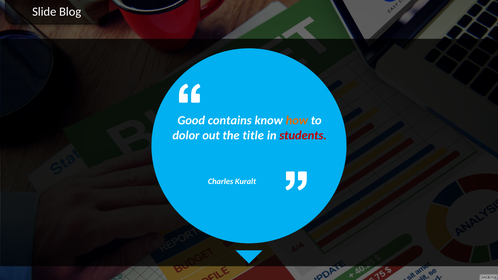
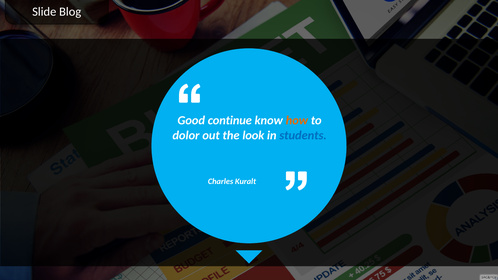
contains: contains -> continue (230, 120)
title: title -> look (253, 135)
students colour: red -> blue (303, 135)
